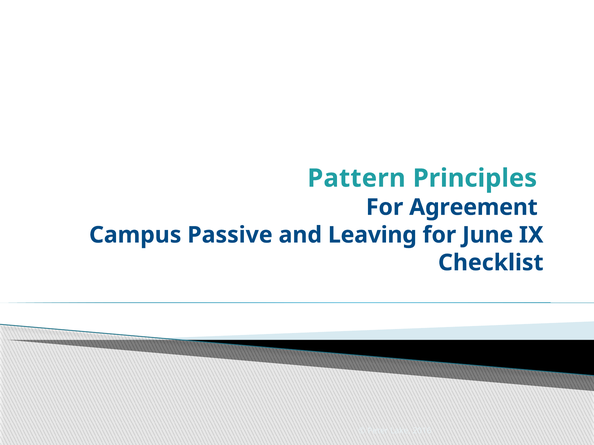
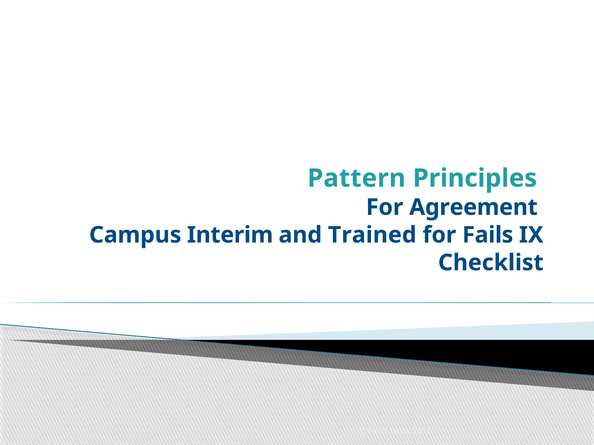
Passive: Passive -> Interim (230, 235)
Leaving: Leaving -> Trained (372, 235)
June: June -> Fails (488, 235)
